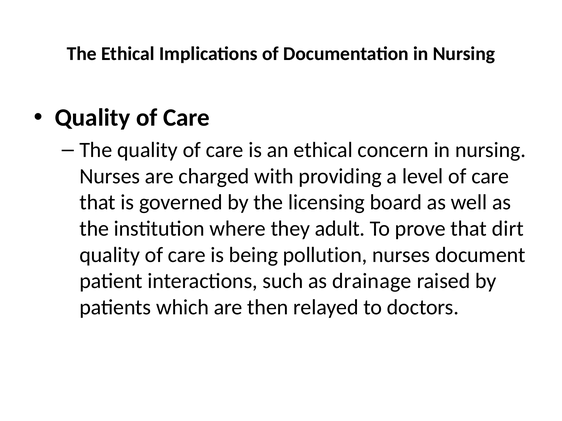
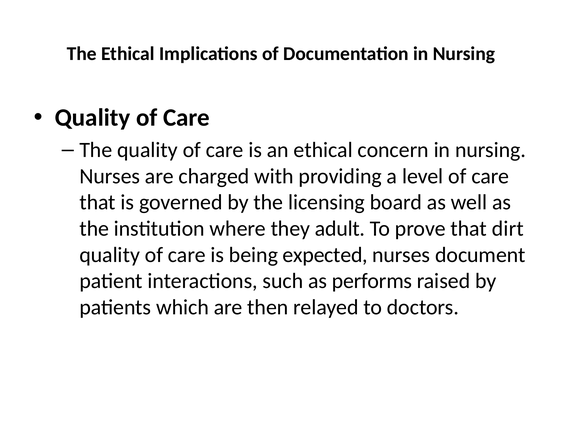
pollution: pollution -> expected (325, 255)
drainage: drainage -> performs (372, 281)
